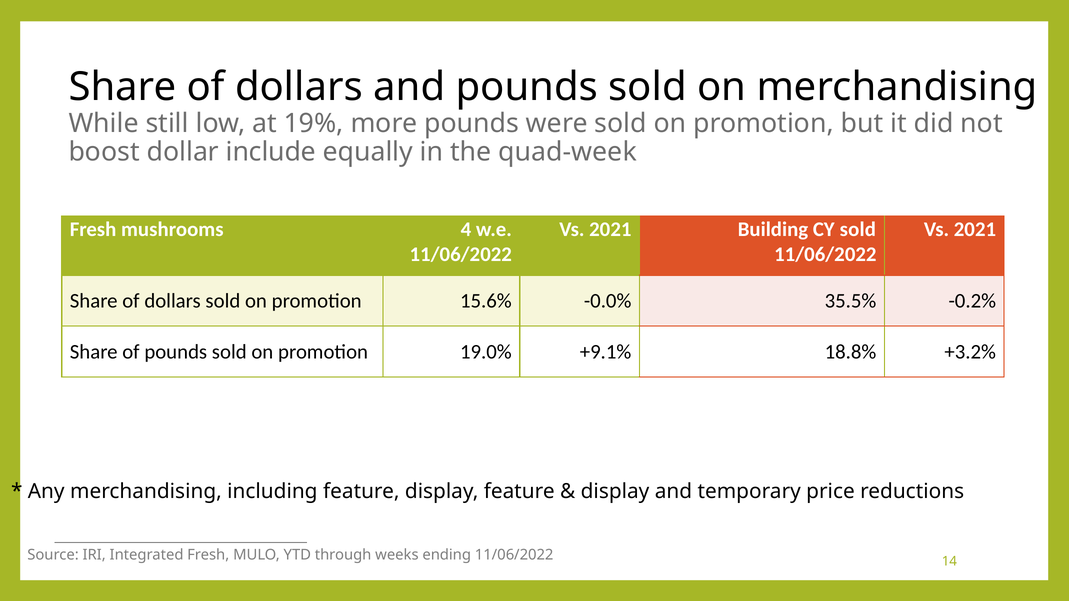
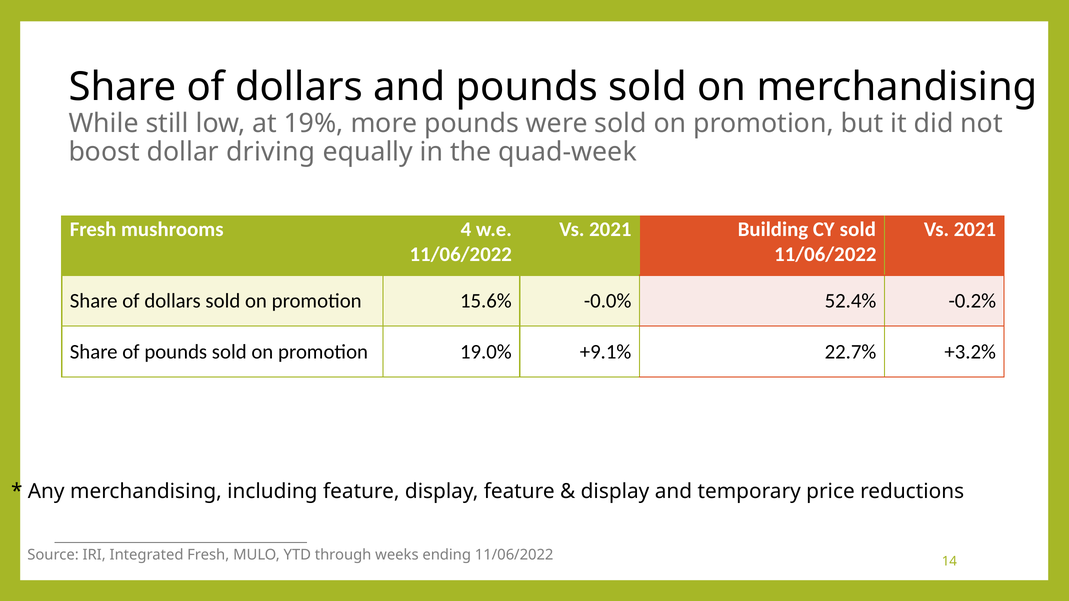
include: include -> driving (271, 152)
35.5%: 35.5% -> 52.4% (850, 301)
18.8%: 18.8% -> 22.7% (850, 352)
